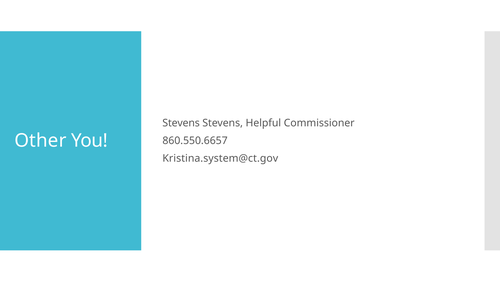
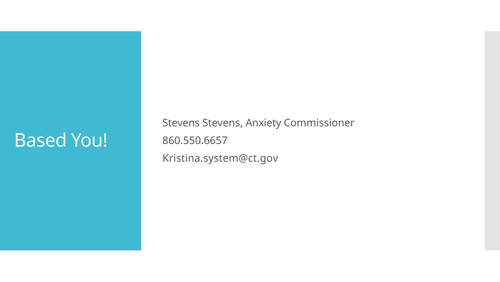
Helpful: Helpful -> Anxiety (263, 123)
Other: Other -> Based (41, 140)
